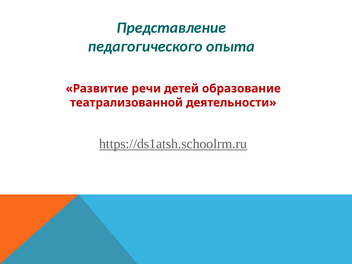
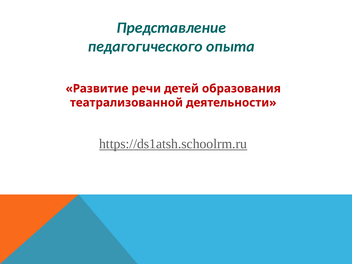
образование: образование -> образования (241, 89)
